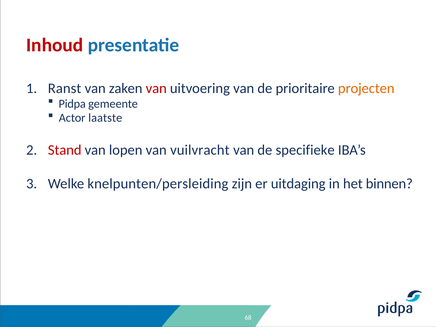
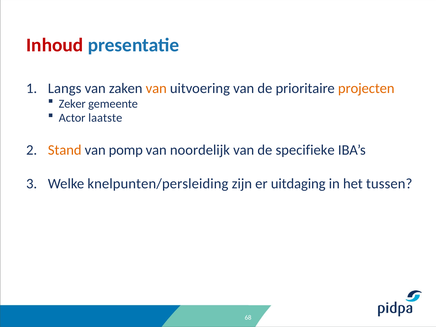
Ranst: Ranst -> Langs (65, 88)
van colour: red -> orange (156, 88)
Pidpa: Pidpa -> Zeker (72, 104)
Stand colour: red -> orange (65, 150)
lopen: lopen -> pomp (126, 150)
vuilvracht: vuilvracht -> noordelijk (200, 150)
binnen: binnen -> tussen (389, 184)
